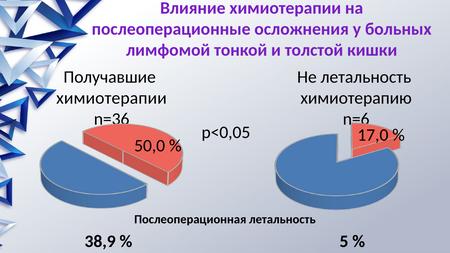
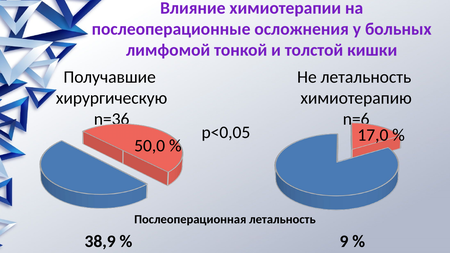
химиотерапии: химиотерапии -> хирургическую (112, 98)
5: 5 -> 9 (344, 241)
